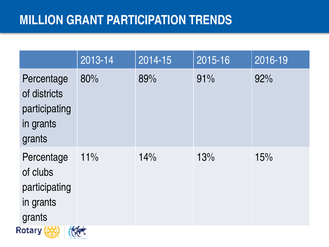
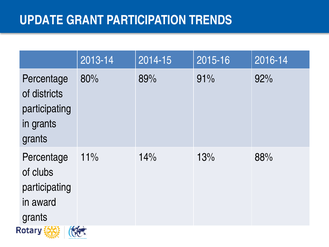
MILLION: MILLION -> UPDATE (42, 20)
2016-19: 2016-19 -> 2016-14 (271, 60)
15%: 15% -> 88% (264, 157)
grants: grants -> award (44, 202)
